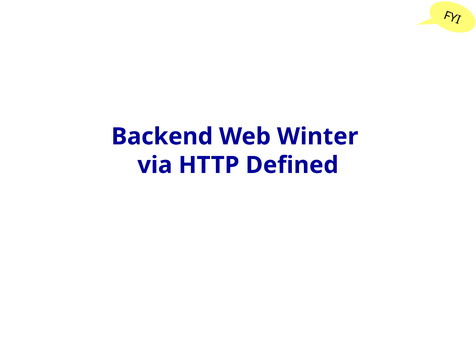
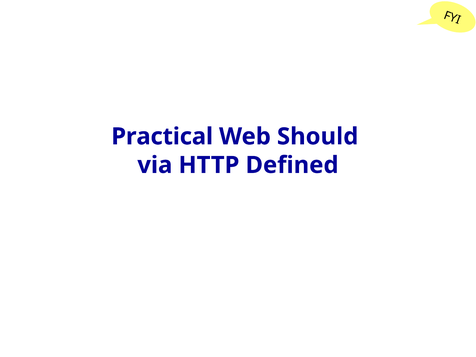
Backend: Backend -> Practical (162, 137)
Winter: Winter -> Should (318, 137)
